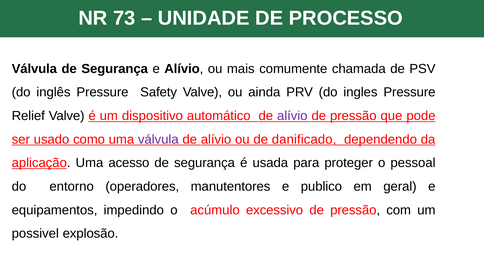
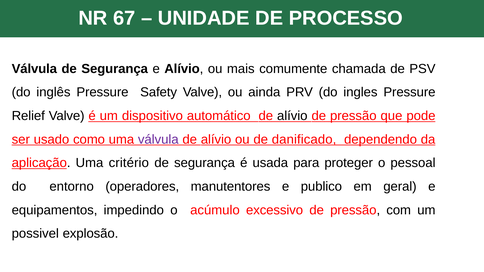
73: 73 -> 67 (124, 18)
alívio colour: purple -> black (292, 116)
acesso: acesso -> critério (129, 163)
